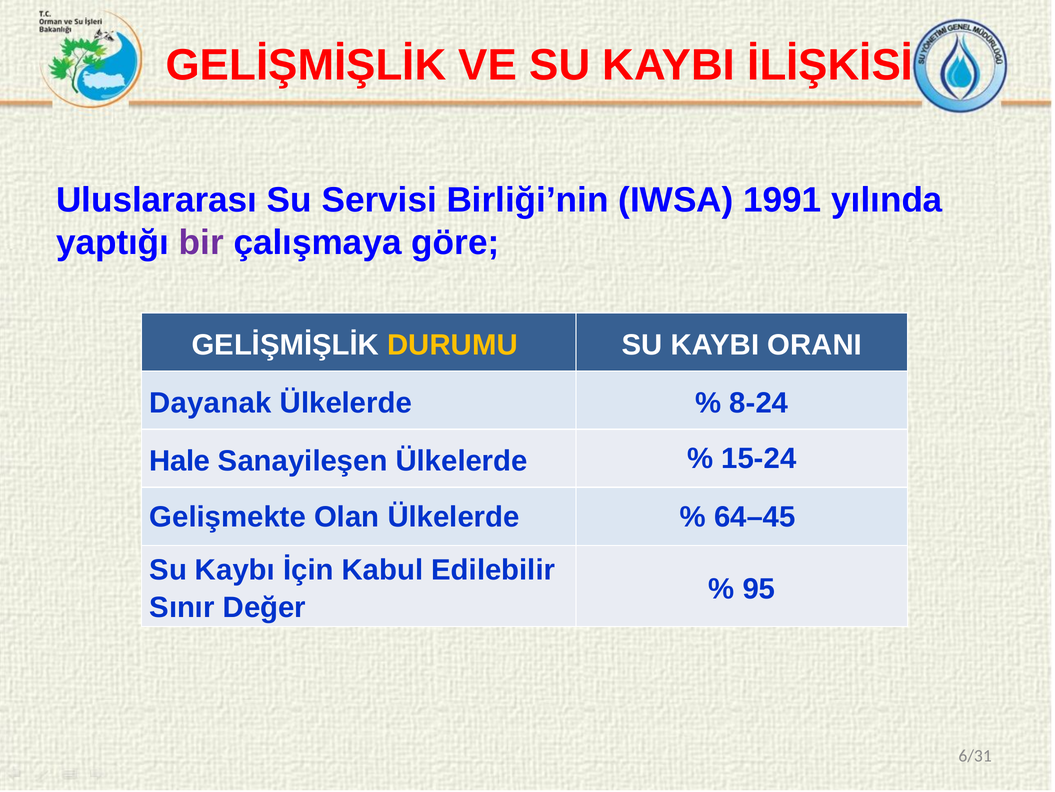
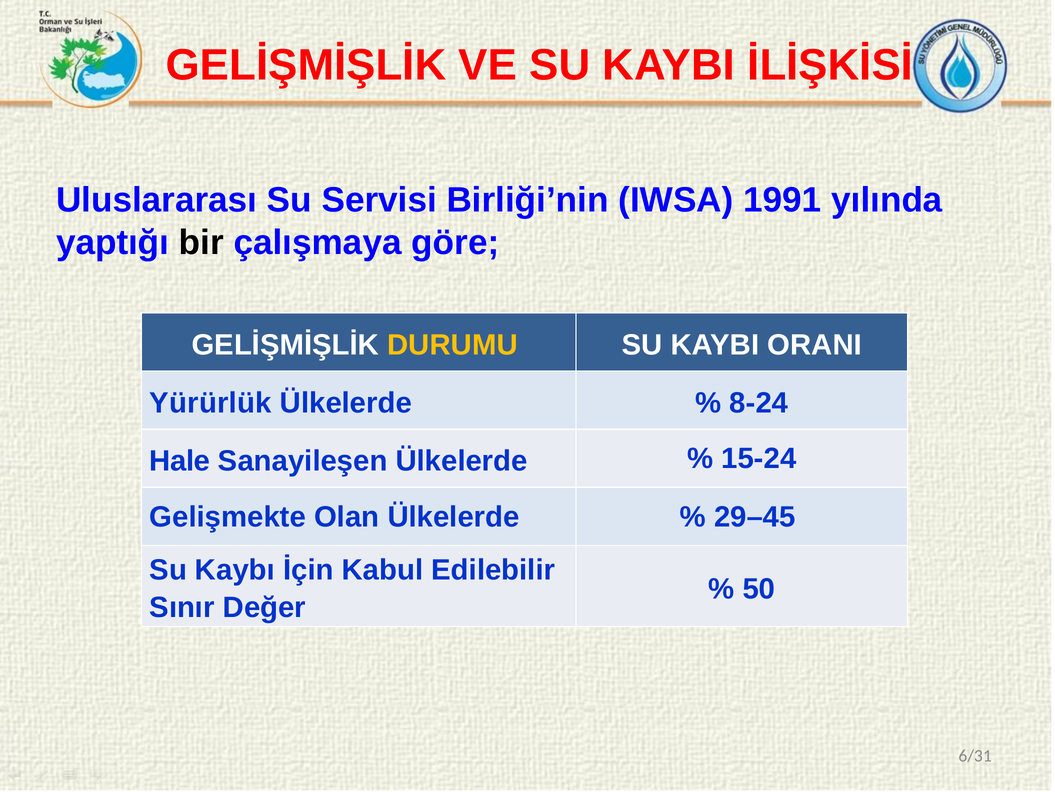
bir colour: purple -> black (201, 242)
Dayanak: Dayanak -> Yürürlük (211, 403)
64–45: 64–45 -> 29–45 (755, 516)
95: 95 -> 50 (759, 588)
